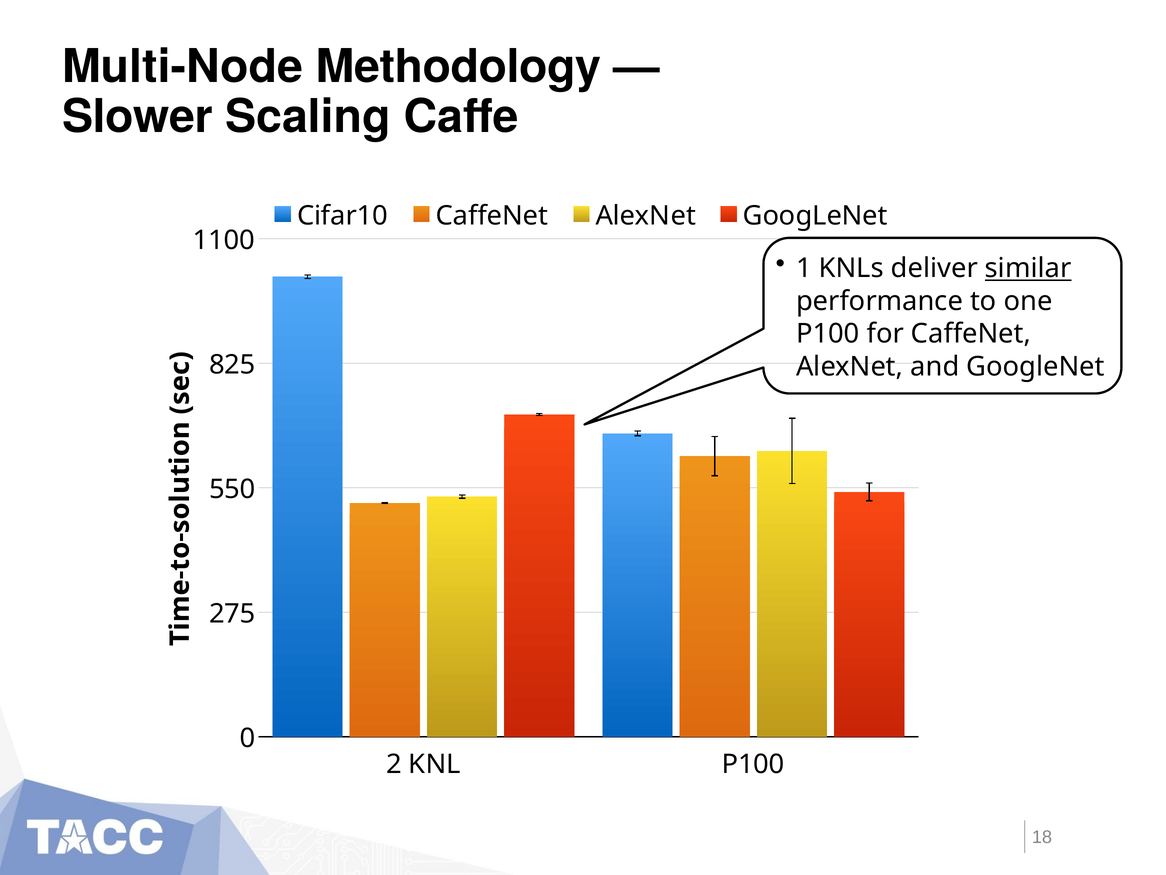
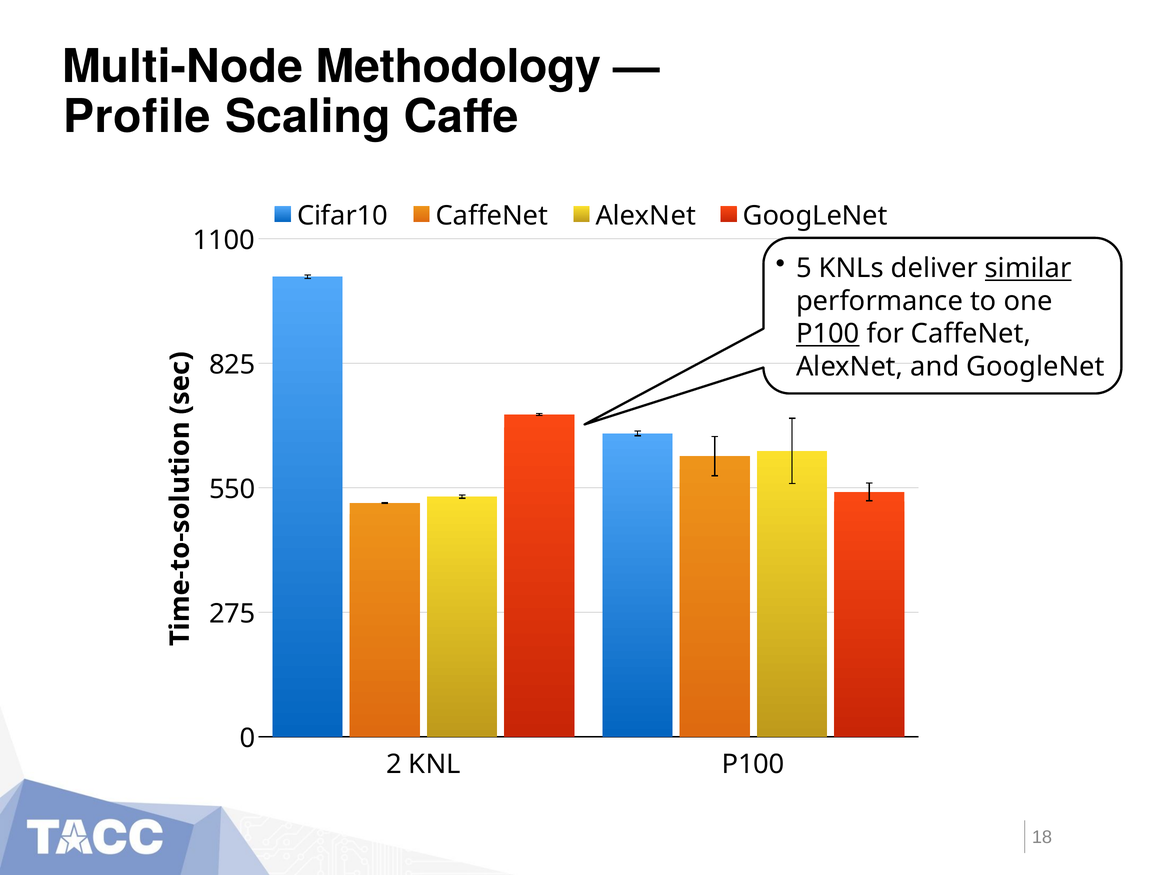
Slower: Slower -> Profile (137, 117)
1: 1 -> 5 (804, 268)
P100 underline: none -> present (828, 334)
